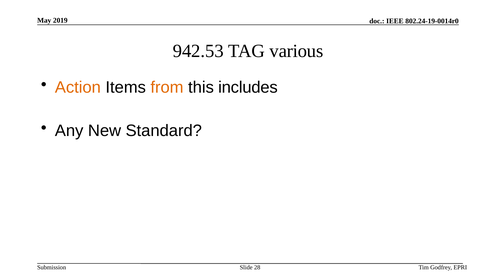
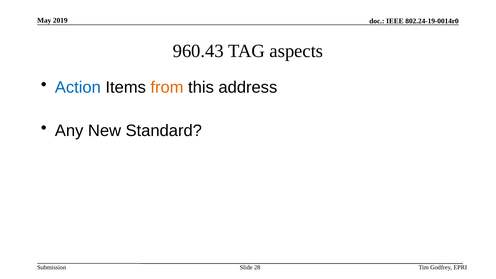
942.53: 942.53 -> 960.43 (198, 51)
various: various -> aspects (296, 51)
Action colour: orange -> blue (78, 87)
includes: includes -> address (248, 87)
